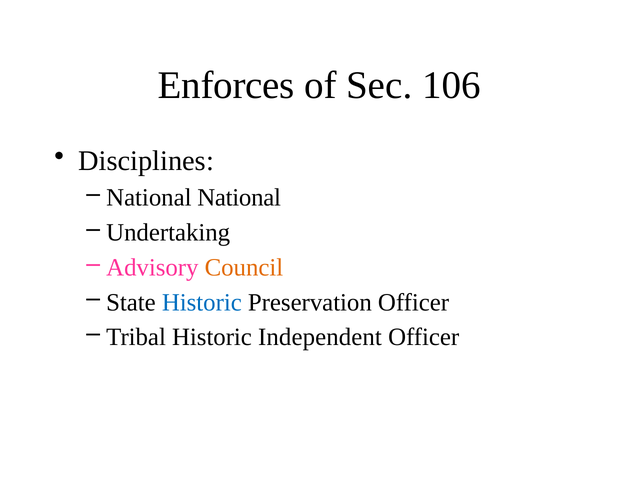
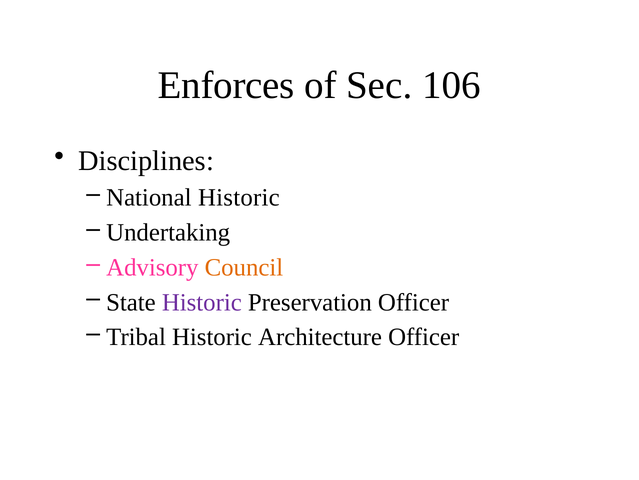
National National: National -> Historic (239, 197)
Historic colour: blue -> purple (202, 302)
Independent: Independent -> Architecture (320, 337)
